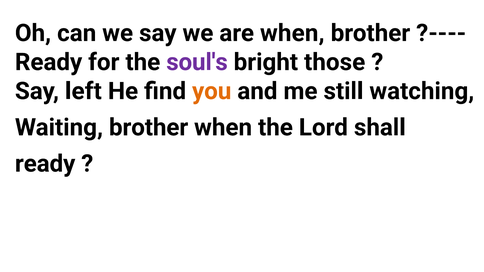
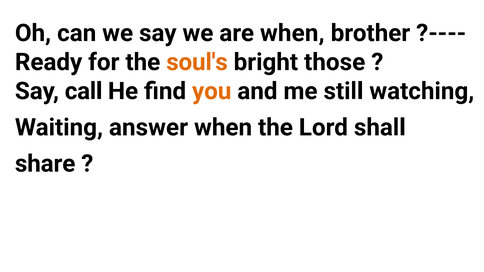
soul's colour: purple -> orange (197, 62)
left: left -> call (84, 91)
Waiting brother: brother -> answer (148, 128)
ready: ready -> share (45, 164)
